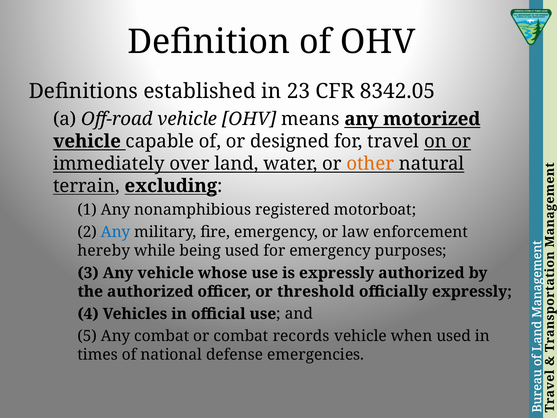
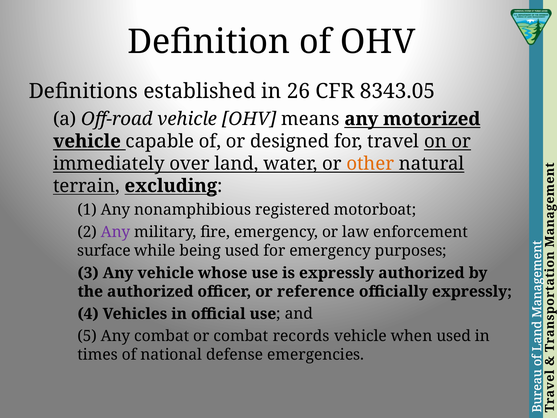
23: 23 -> 26 (298, 91)
8342.05: 8342.05 -> 8343.05 (397, 91)
Any colour: blue -> purple (116, 232)
hereby: hereby -> surface (104, 251)
threshold: threshold -> reference (316, 291)
